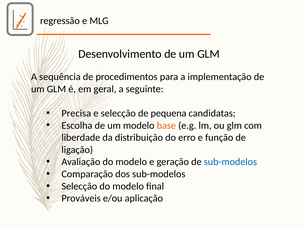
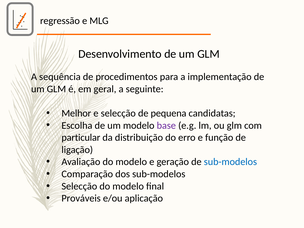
Precisa: Precisa -> Melhor (76, 113)
base colour: orange -> purple (166, 125)
liberdade: liberdade -> particular (81, 138)
